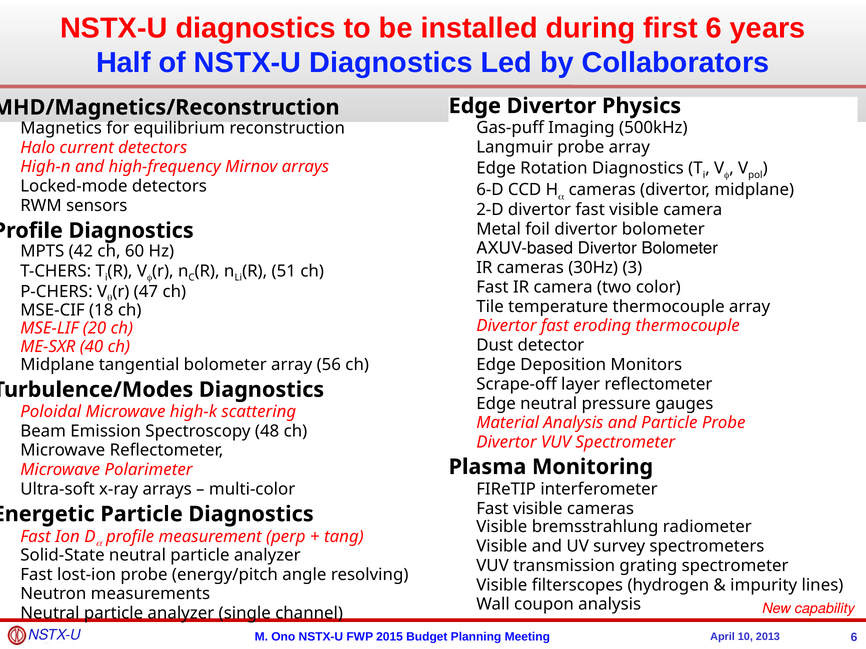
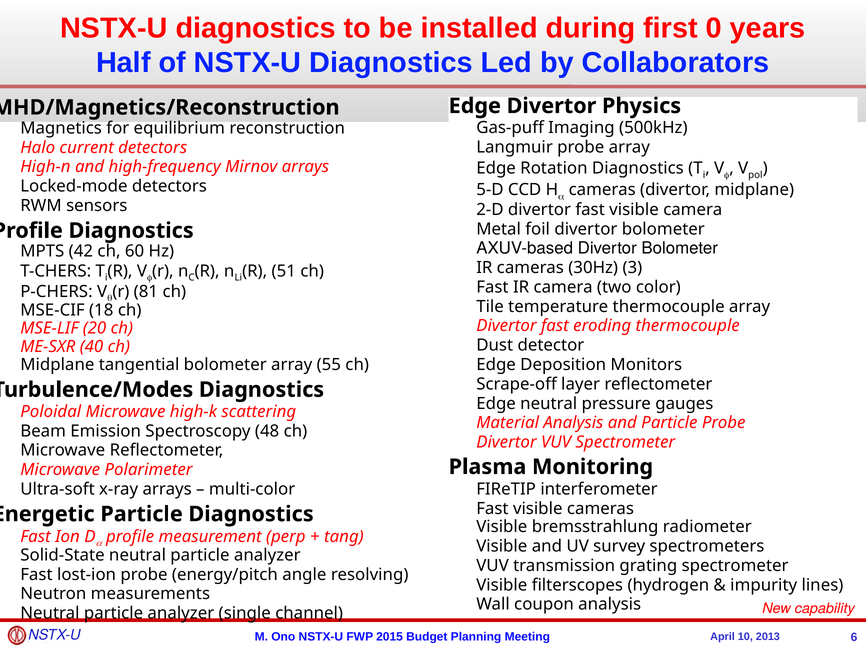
first 6: 6 -> 0 (714, 28)
6-D: 6-D -> 5-D (490, 190)
47: 47 -> 81 (146, 292)
56: 56 -> 55 (329, 365)
